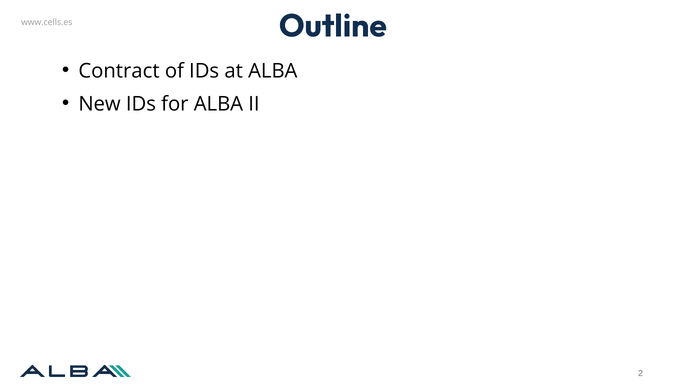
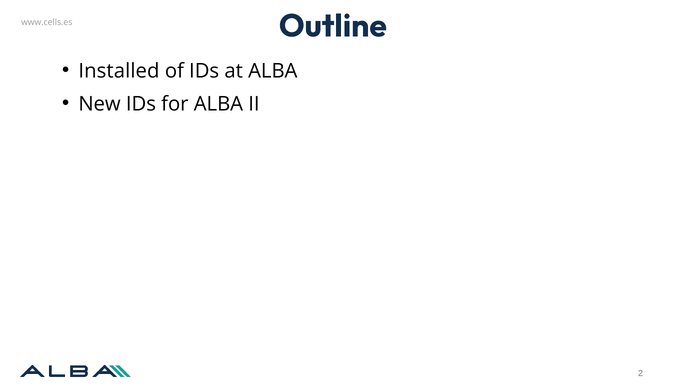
Contract: Contract -> Installed (119, 71)
